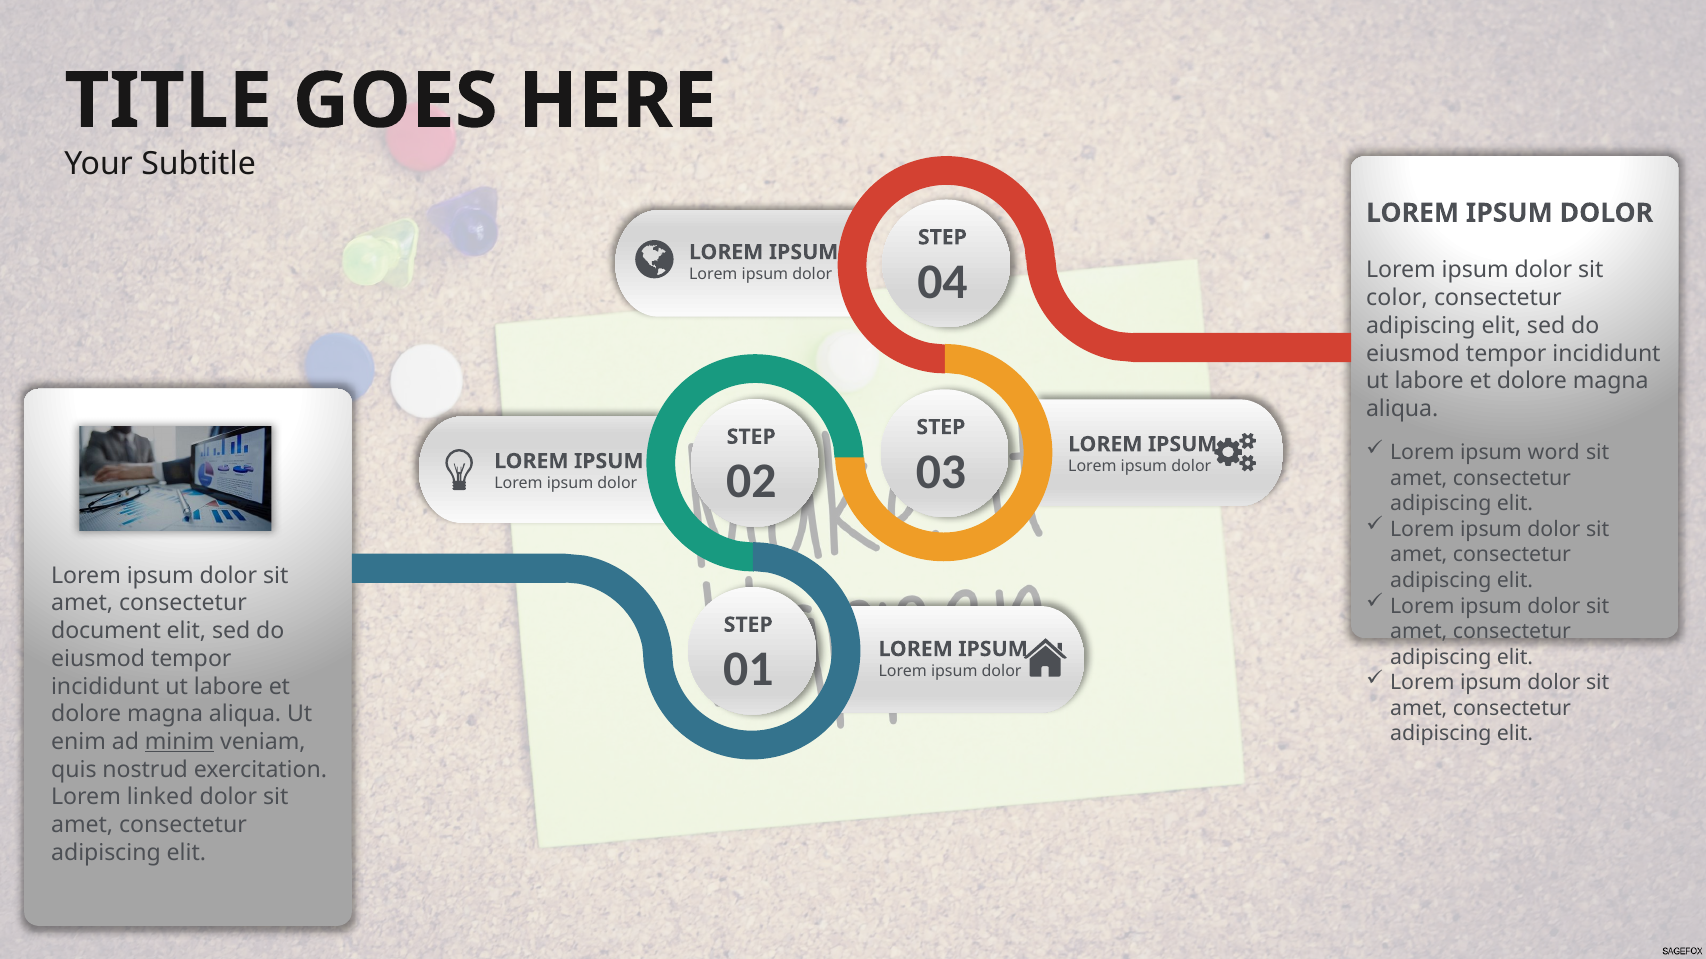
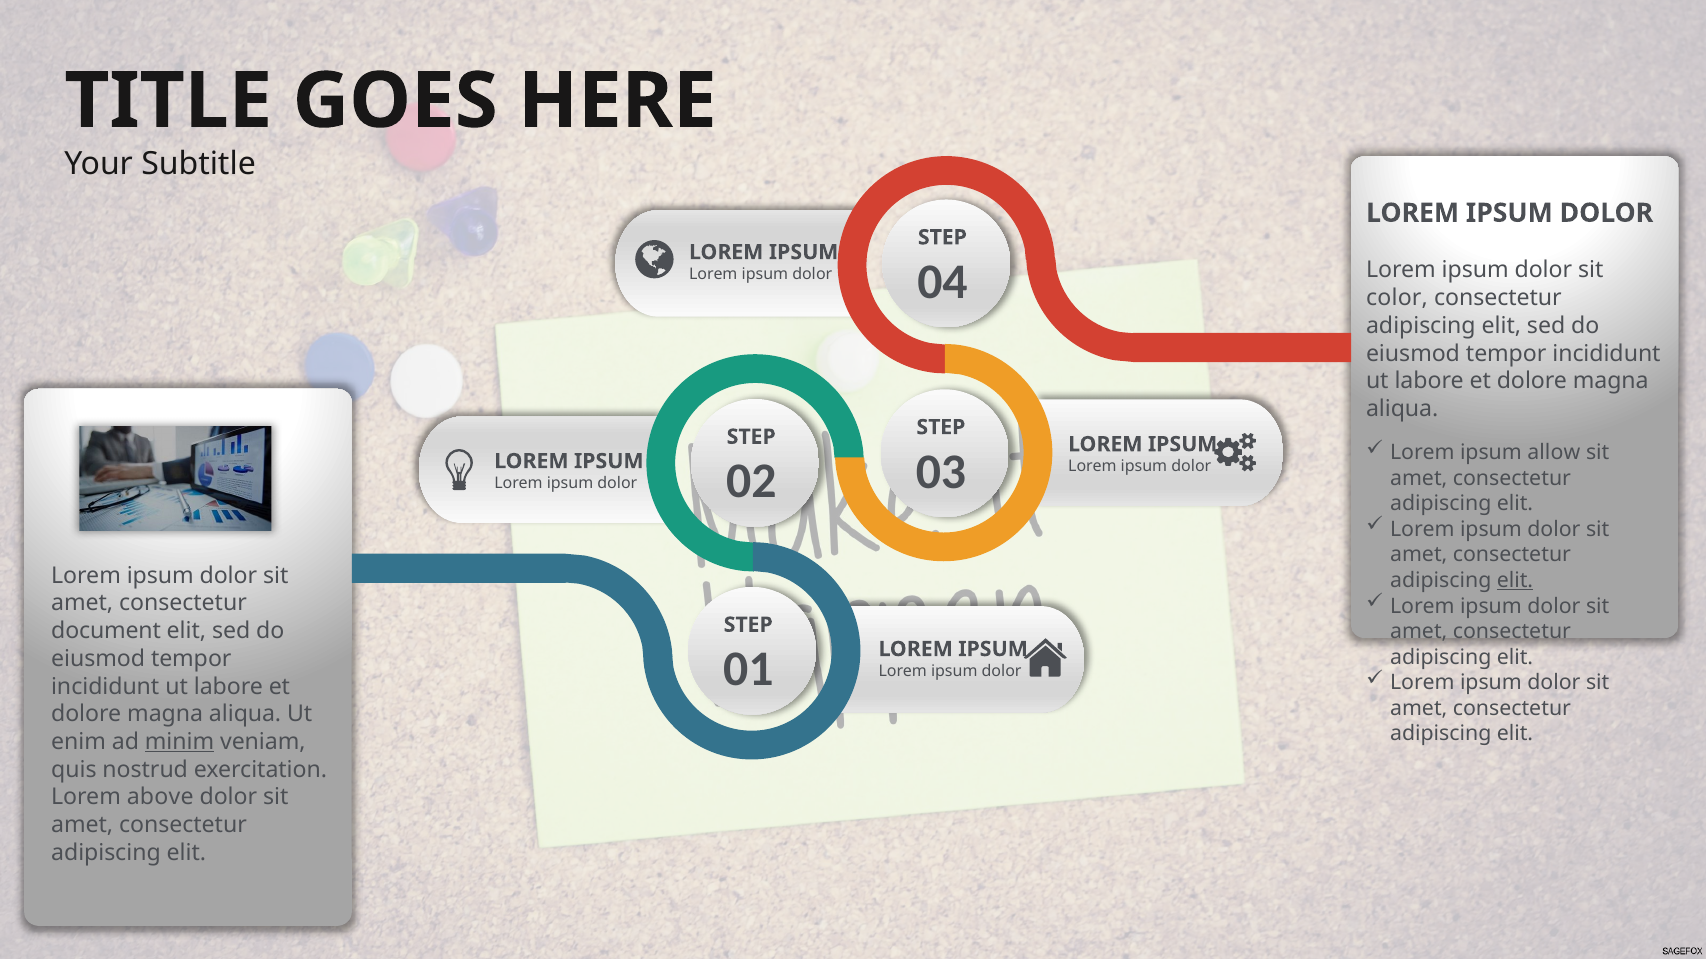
word: word -> allow (1554, 453)
elit underline: none -> present (1515, 581)
linked: linked -> above (160, 798)
